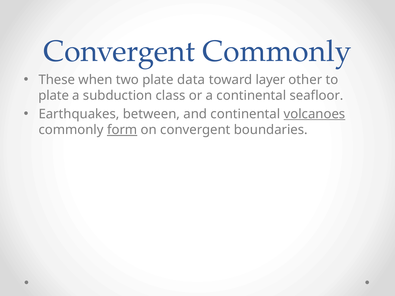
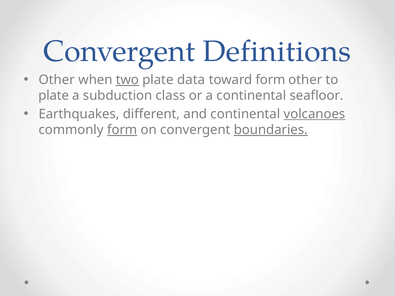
Convergent Commonly: Commonly -> Definitions (277, 51)
These: These -> Other (57, 80)
two underline: none -> present (127, 80)
toward layer: layer -> form (270, 80)
between: between -> different (151, 114)
boundaries underline: none -> present (271, 130)
